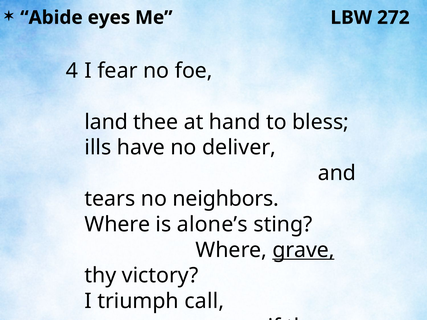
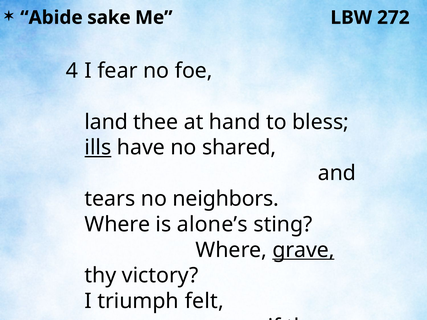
eyes: eyes -> sake (109, 18)
ills underline: none -> present (98, 148)
deliver: deliver -> shared (239, 148)
call: call -> felt (204, 301)
